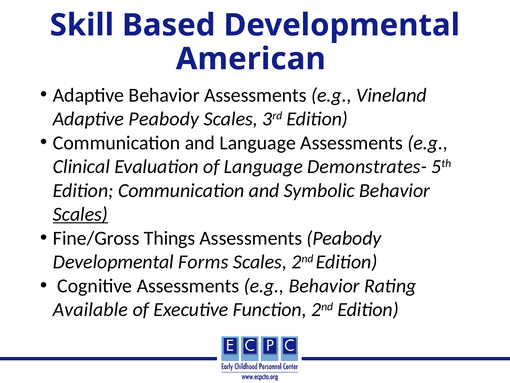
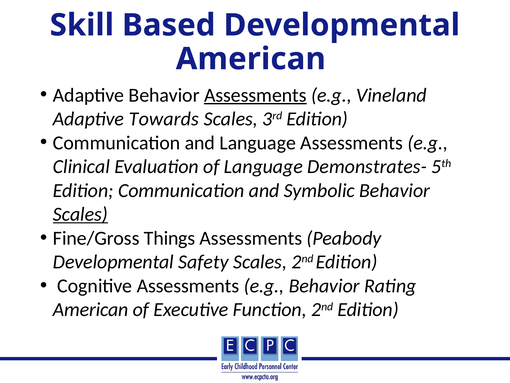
Assessments underline: none -> present (255, 95)
Adaptive Peabody: Peabody -> Towards (164, 119)
Forms: Forms -> Safety (203, 262)
Available: Available -> American (91, 309)
